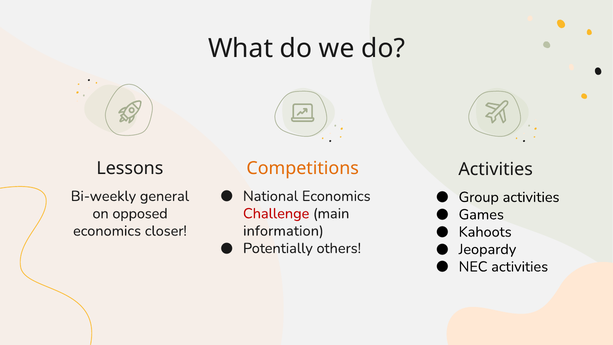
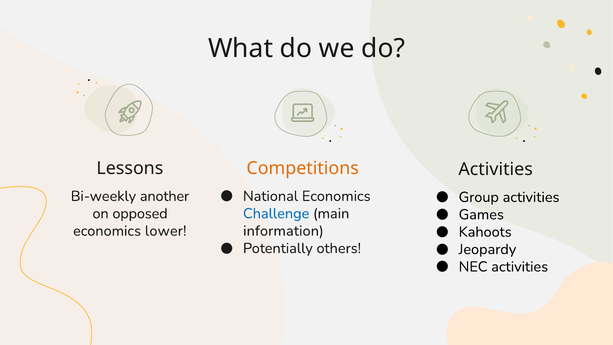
general: general -> another (165, 196)
Challenge colour: red -> blue (276, 213)
closer: closer -> lower (166, 231)
